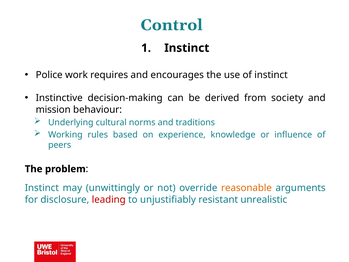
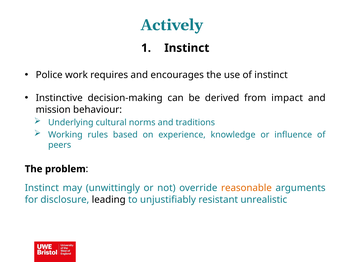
Control: Control -> Actively (172, 25)
society: society -> impact (287, 98)
leading colour: red -> black (109, 199)
